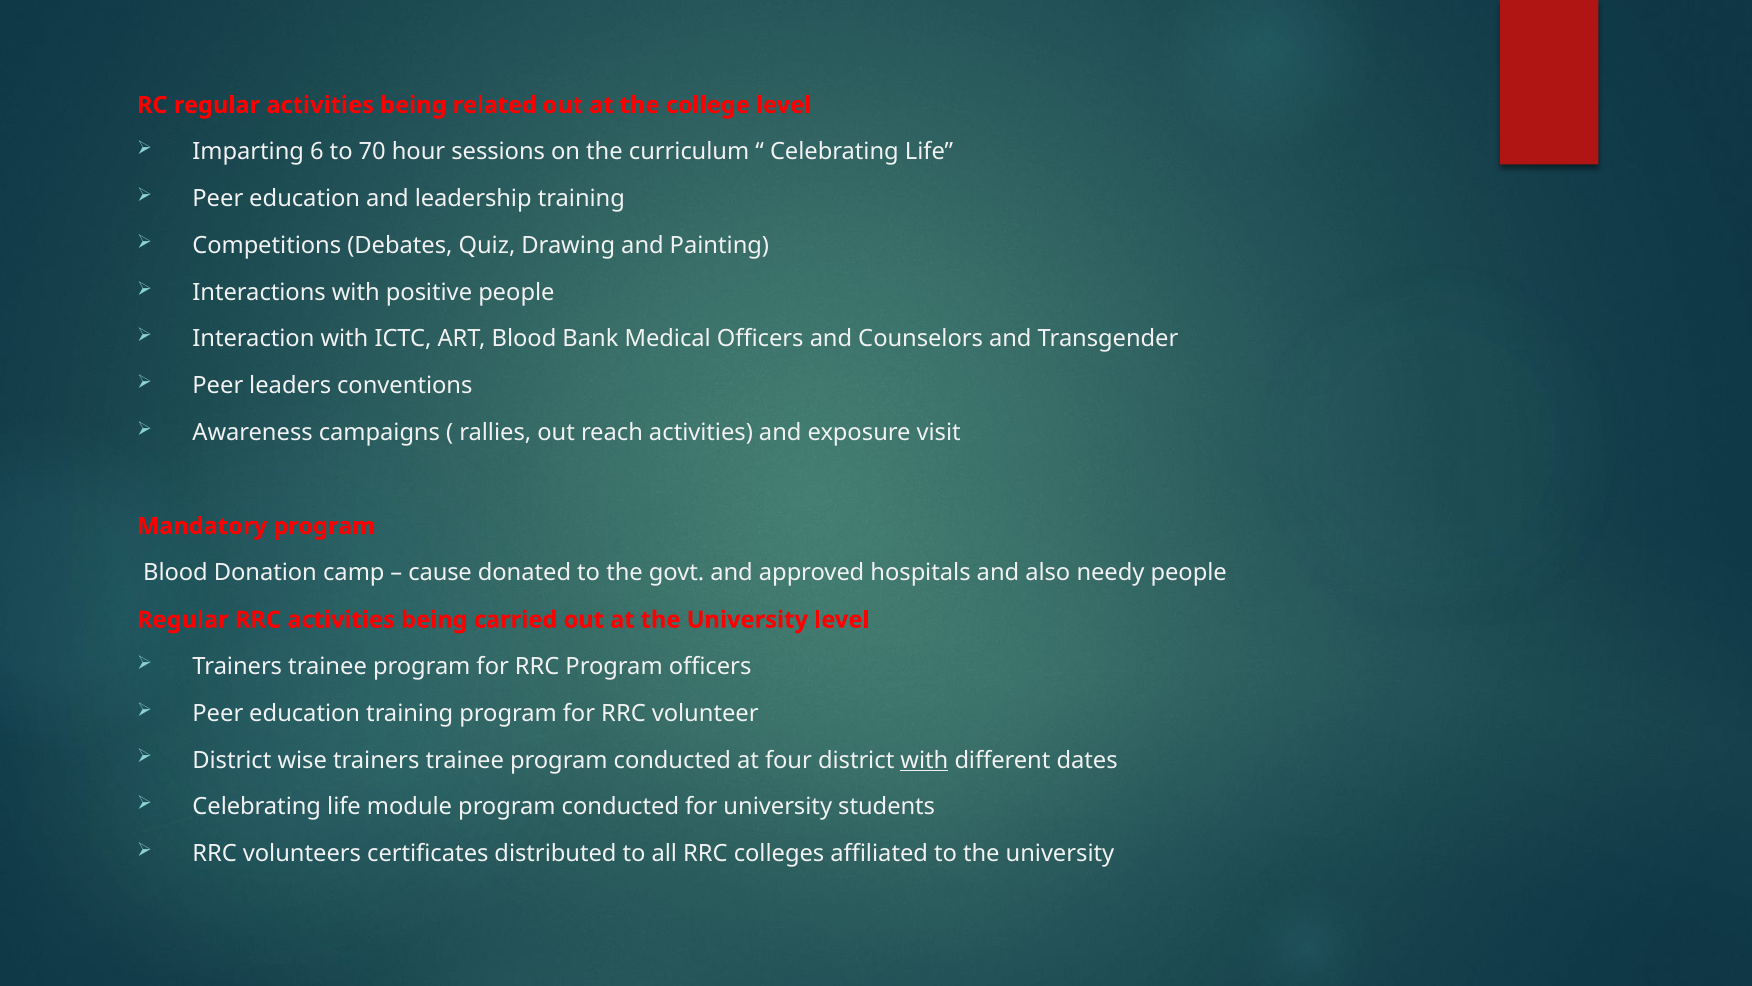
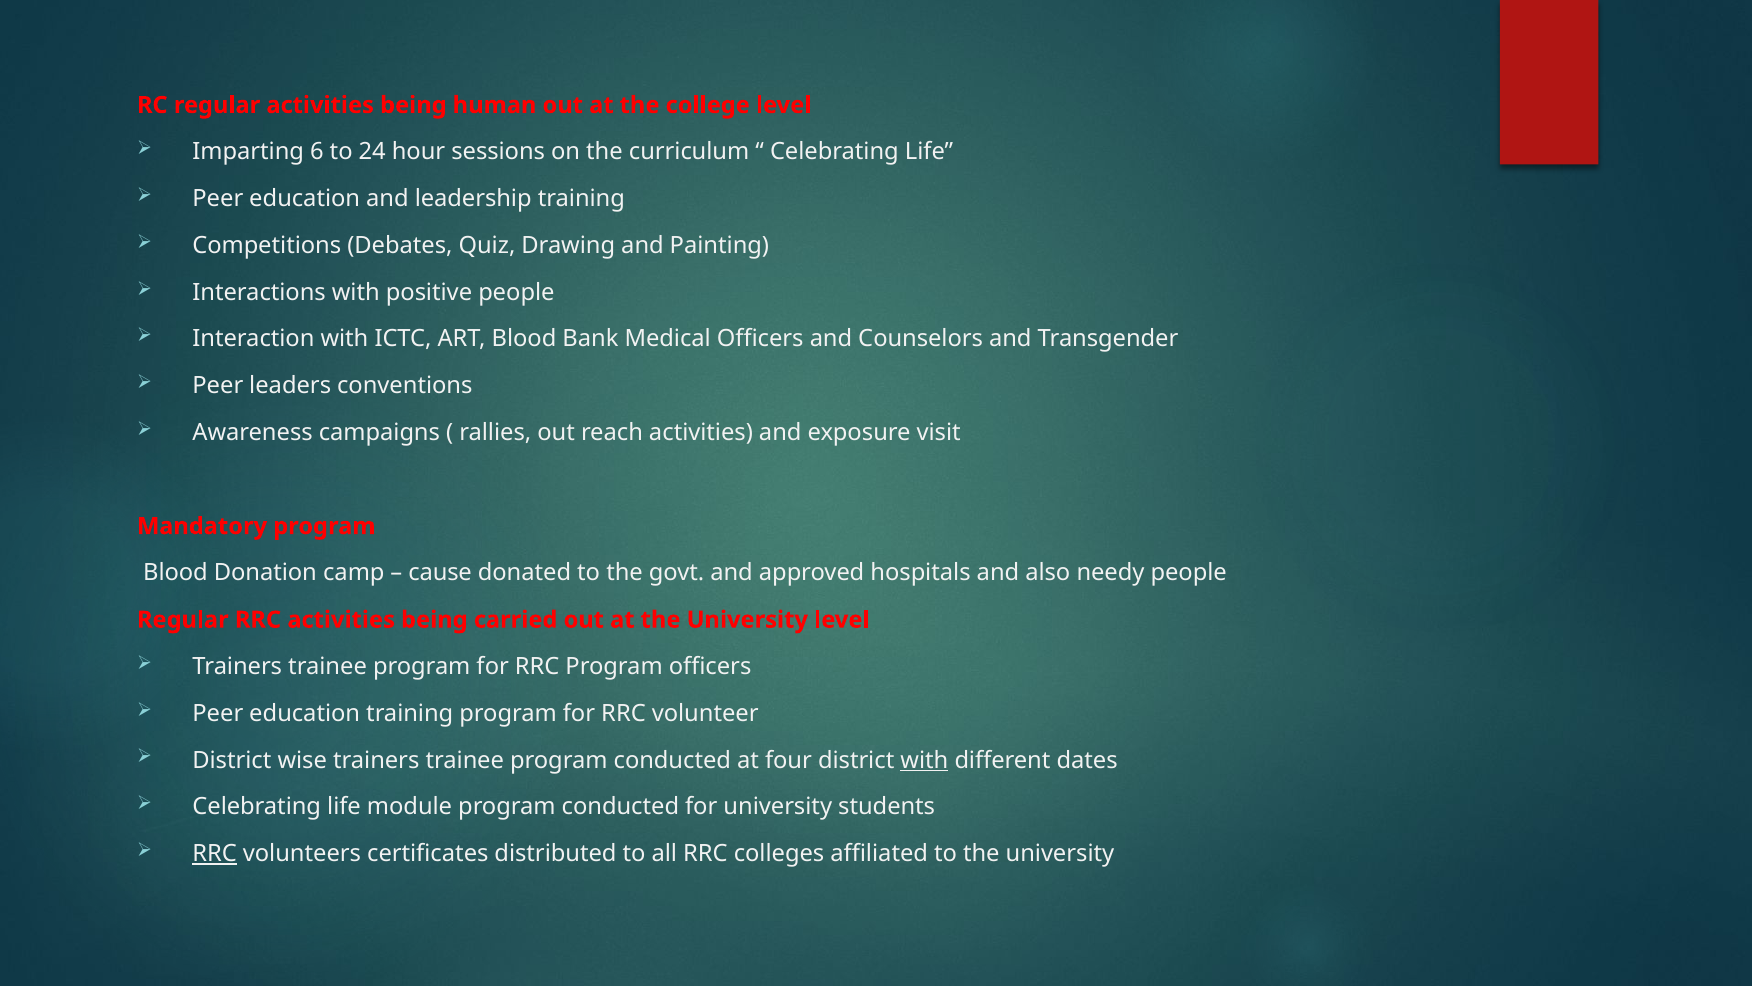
related: related -> human (495, 105)
70: 70 -> 24 (372, 152)
RRC underline: none -> present (215, 853)
